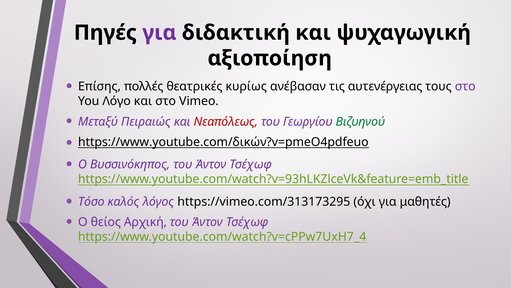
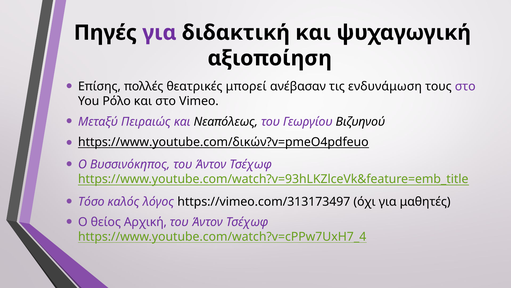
κυρίως: κυρίως -> μπορεί (246, 86)
αυτενέργειας: αυτενέργειας -> ενδυνάμωση (385, 86)
Λόγο: Λόγο -> Ρόλο (117, 101)
Νεαπόλεως colour: red -> black (226, 121)
Βιζυηνού colour: green -> black (360, 121)
https://vimeo.com/313173295: https://vimeo.com/313173295 -> https://vimeo.com/313173497 (264, 201)
